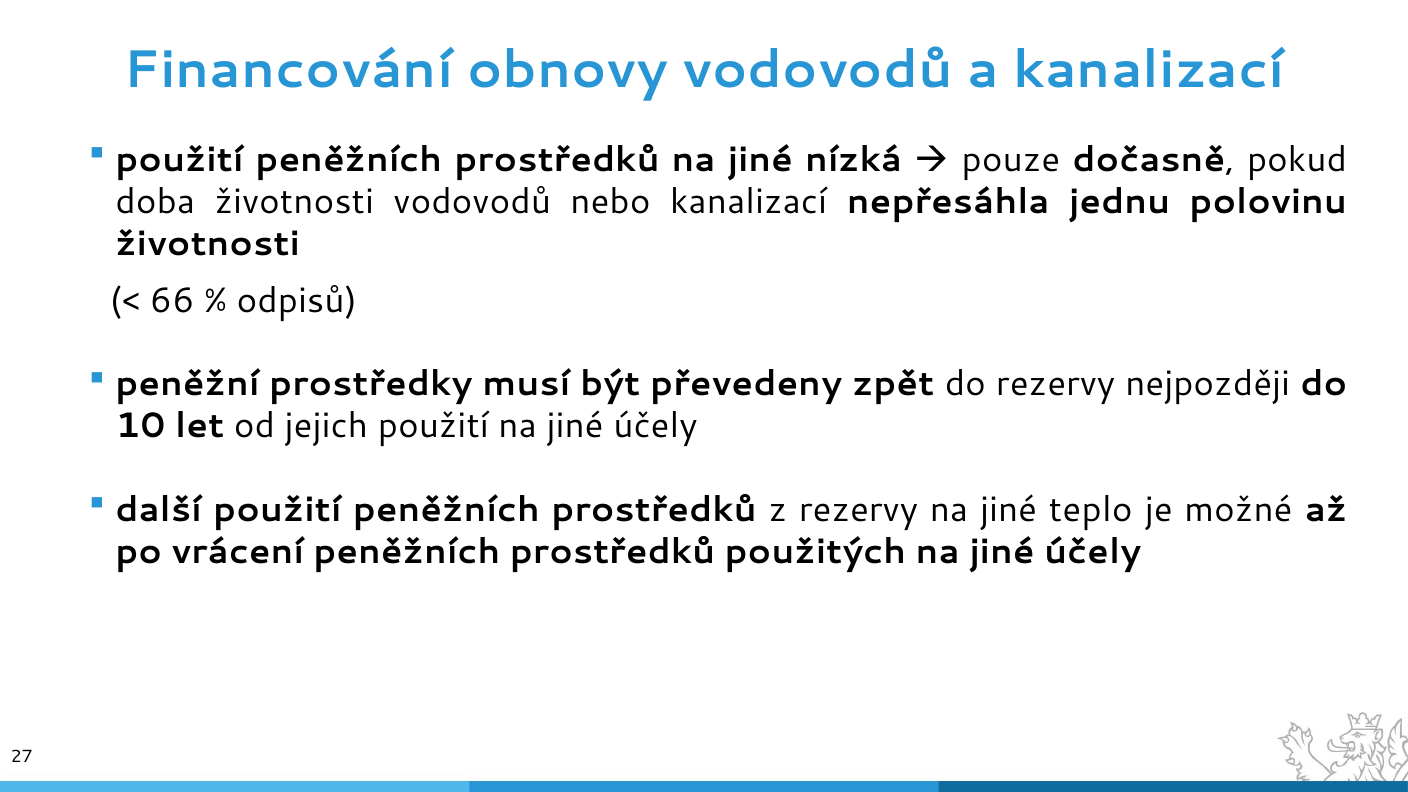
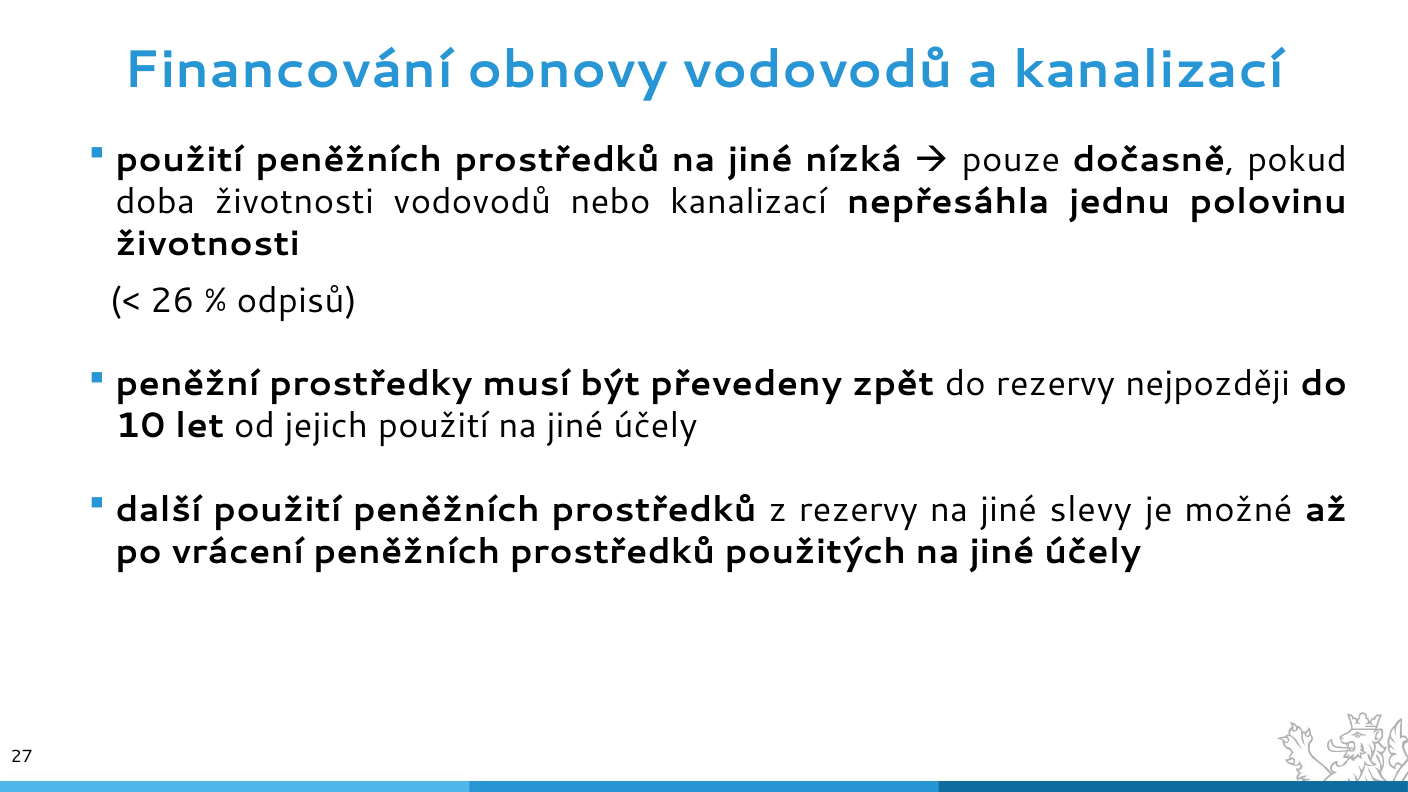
66: 66 -> 26 (172, 301)
teplo: teplo -> slevy (1091, 510)
